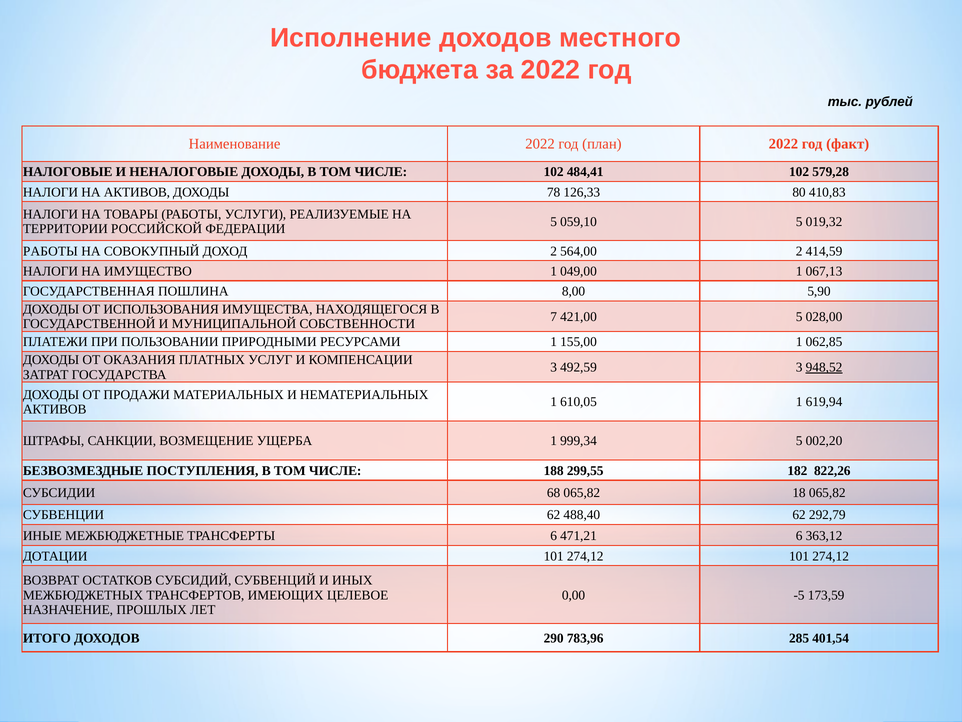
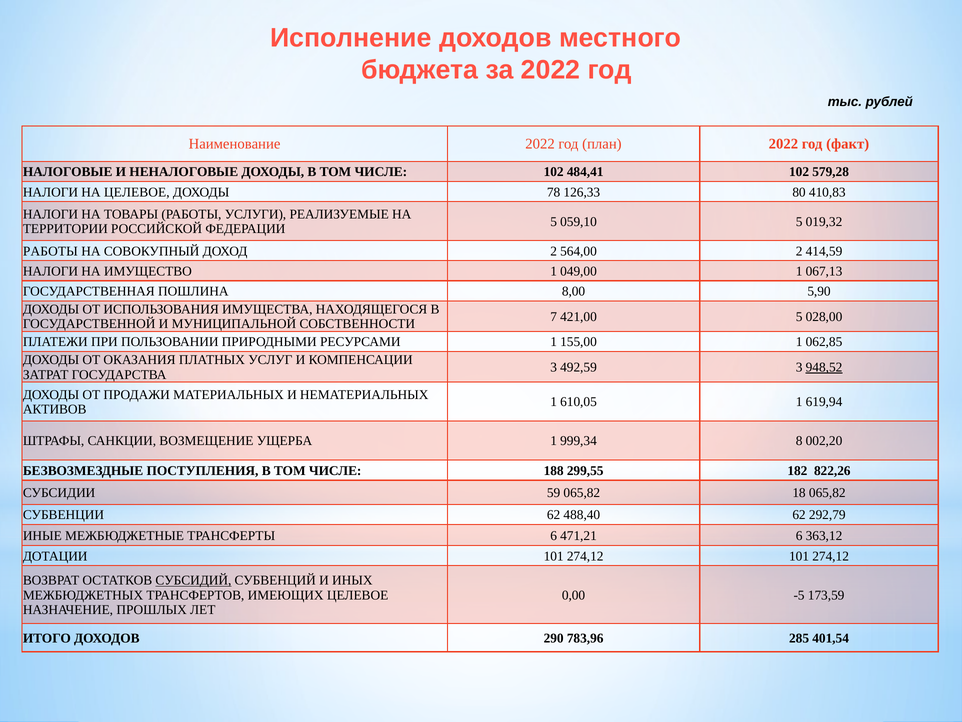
НА АКТИВОВ: АКТИВОВ -> ЦЕЛЕВОЕ (137, 192)
999,34 5: 5 -> 8 (799, 441)
68: 68 -> 59 (554, 493)
СУБСИДИЙ underline: none -> present (193, 580)
